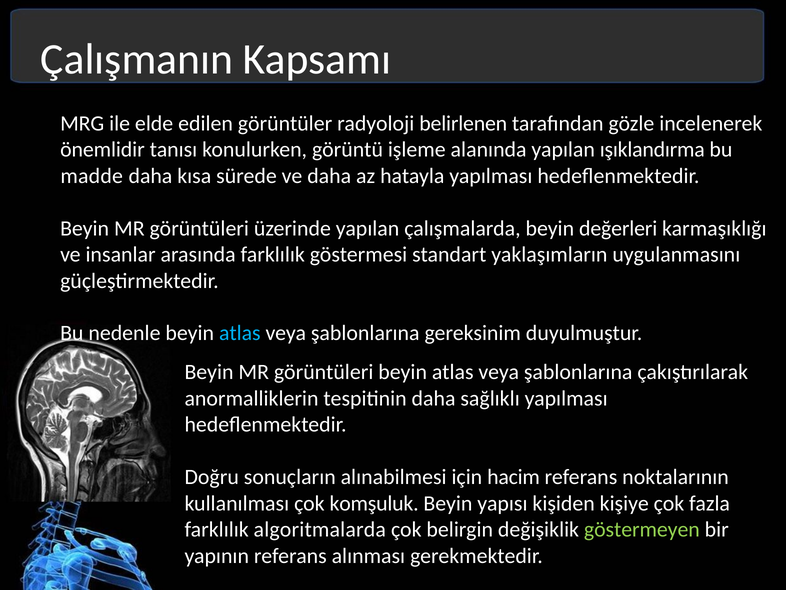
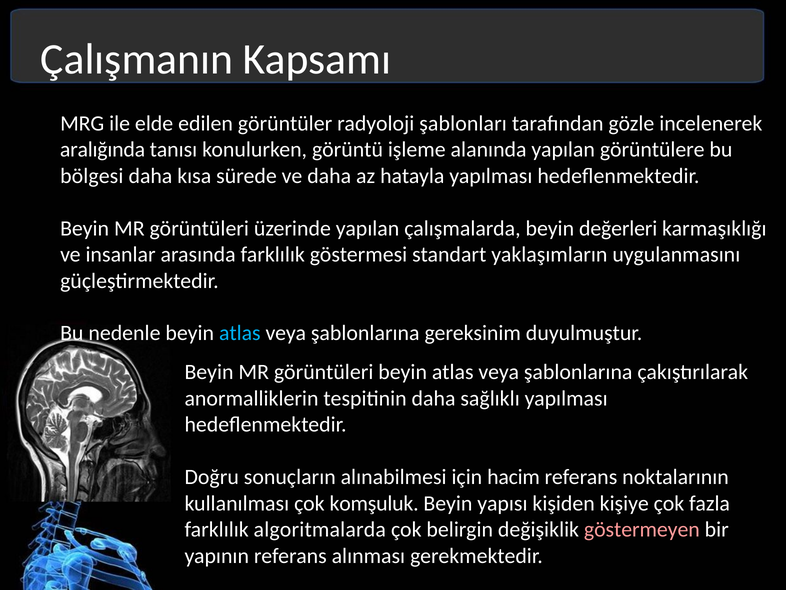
belirlenen: belirlenen -> şablonları (463, 123)
önemlidir: önemlidir -> aralığında (103, 150)
ışıklandırma: ışıklandırma -> görüntülere (652, 150)
madde: madde -> bölgesi (92, 176)
göstermeyen colour: light green -> pink (642, 529)
